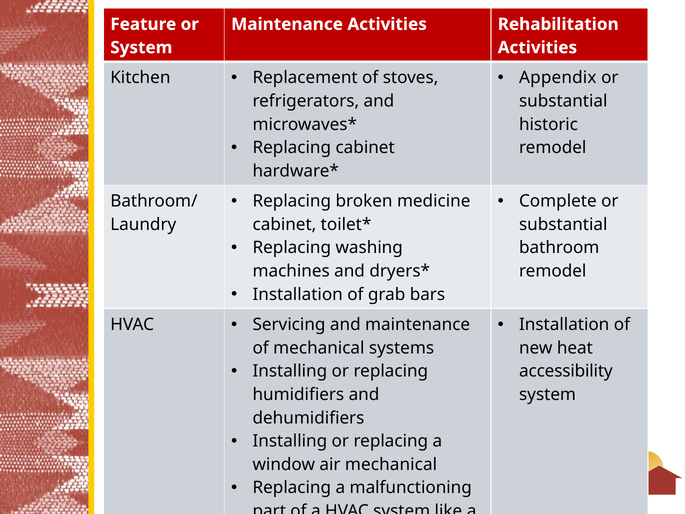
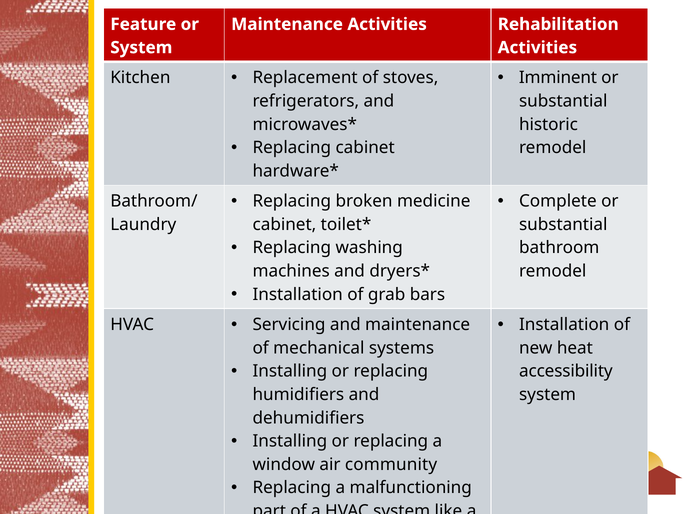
Appendix: Appendix -> Imminent (558, 78)
air mechanical: mechanical -> community (391, 464)
